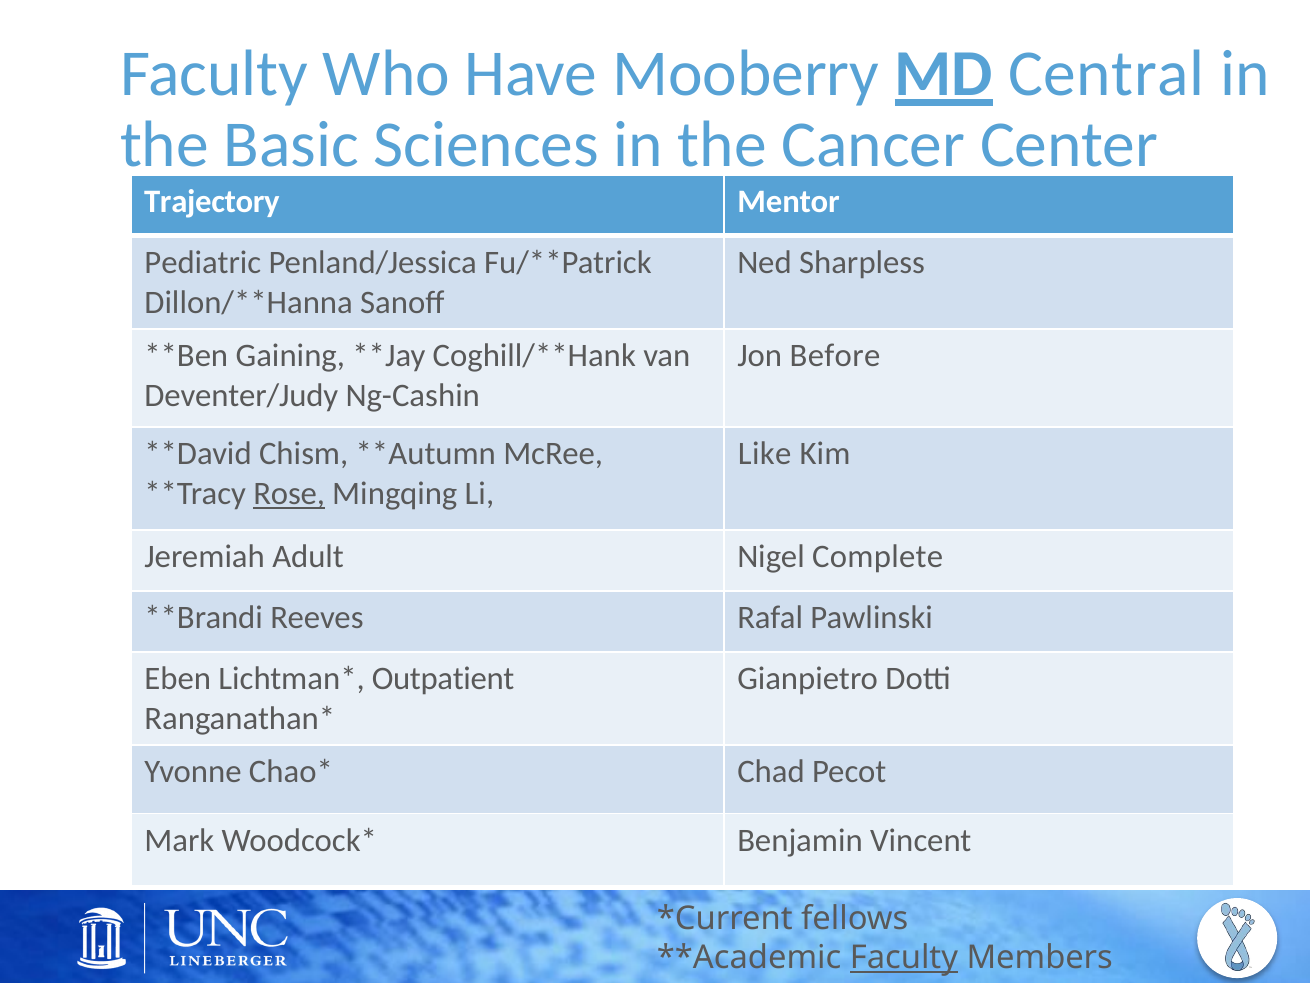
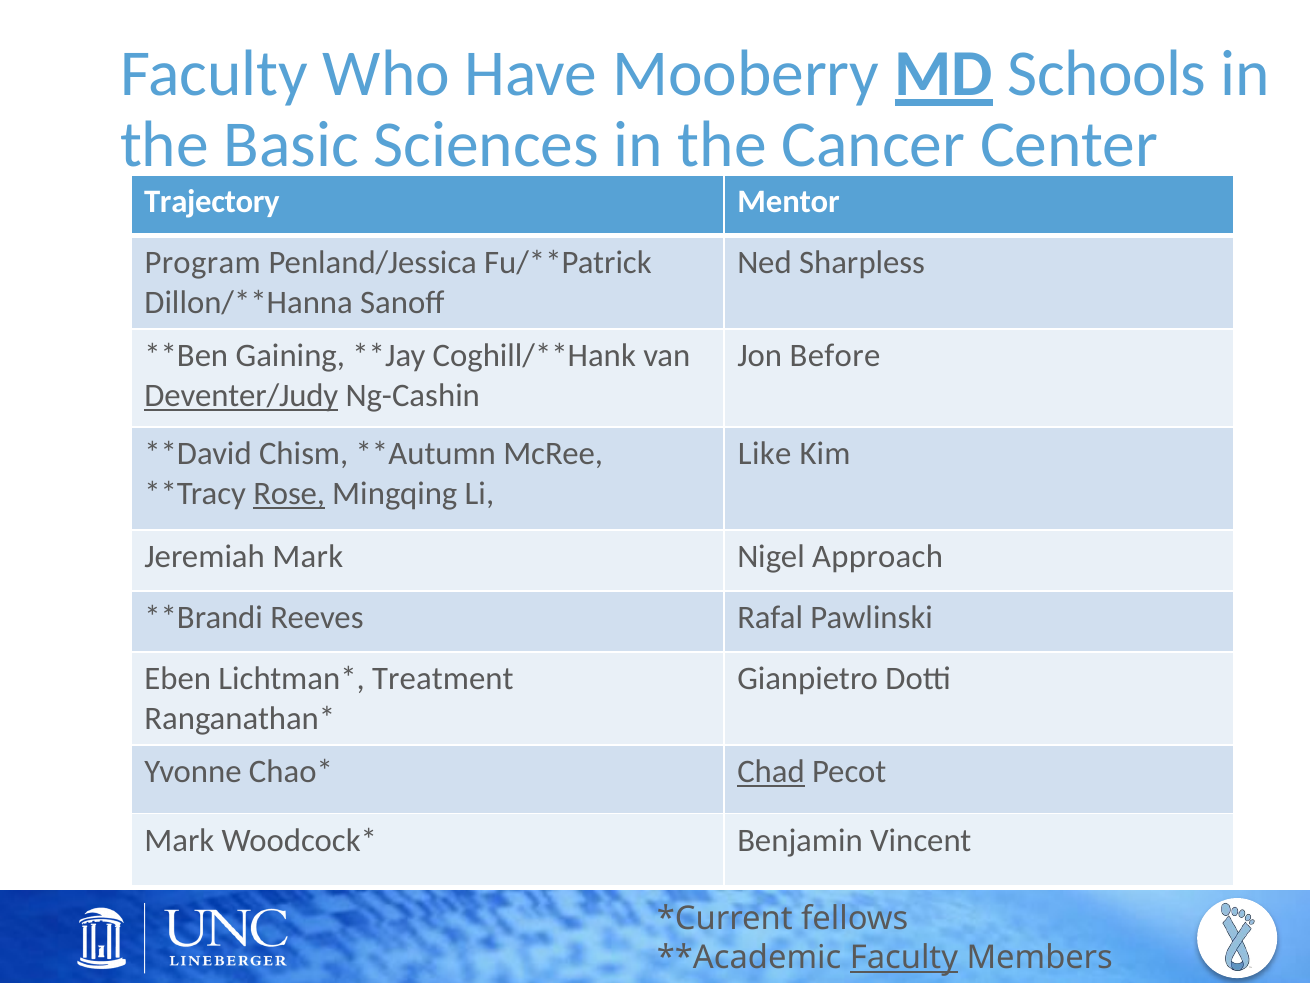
Central: Central -> Schools (1107, 74)
Pediatric: Pediatric -> Program (203, 263)
Deventer/Judy underline: none -> present (241, 396)
Jeremiah Adult: Adult -> Mark (308, 557)
Complete: Complete -> Approach (878, 557)
Outpatient: Outpatient -> Treatment (443, 679)
Chad underline: none -> present (771, 772)
